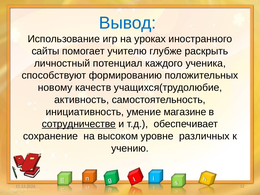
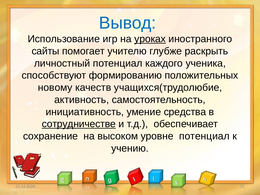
уроках underline: none -> present (150, 39)
магазине: магазине -> средства (185, 112)
уровне различных: различных -> потенциал (204, 136)
